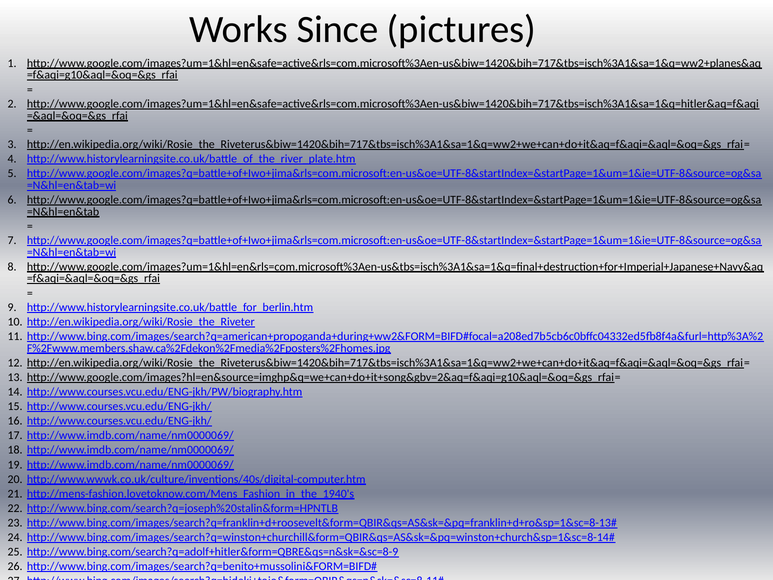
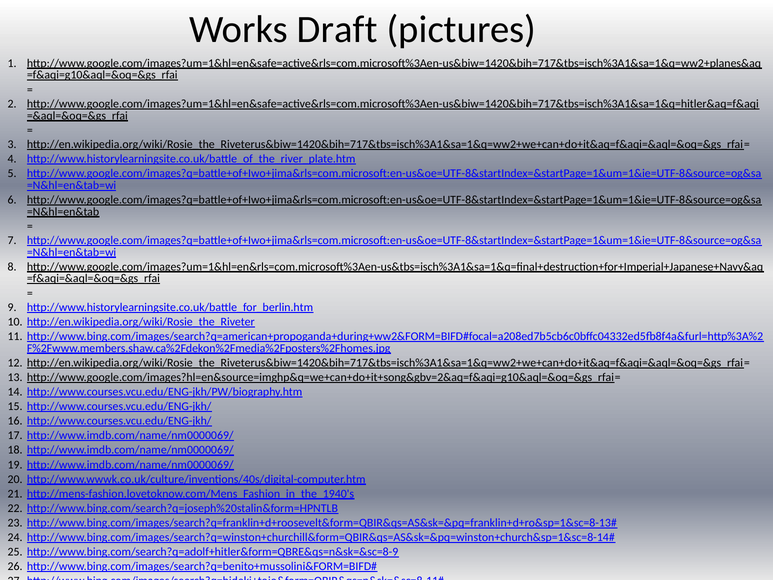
Since: Since -> Draft (337, 30)
